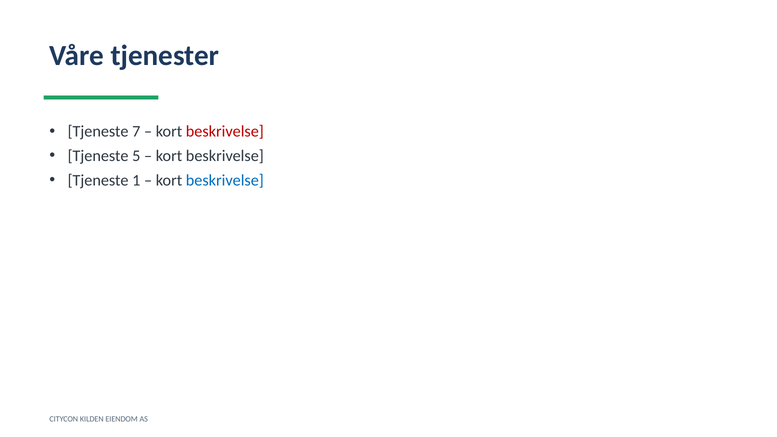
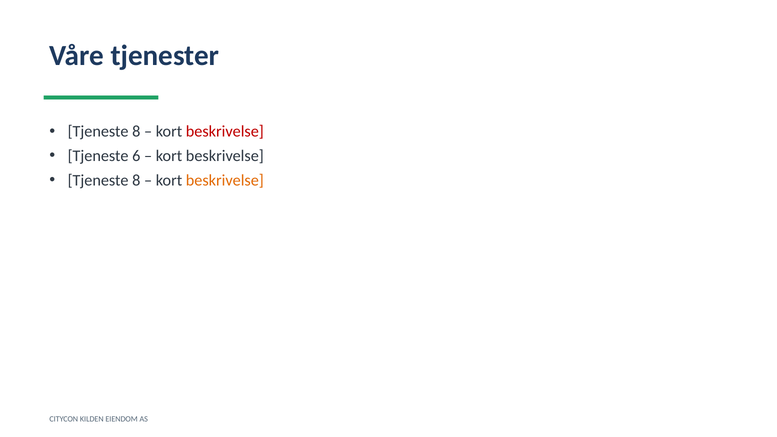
7: 7 -> 8 (136, 132)
5: 5 -> 6 (136, 156)
1: 1 -> 8 (136, 180)
beskrivelse colour: blue -> orange (225, 180)
